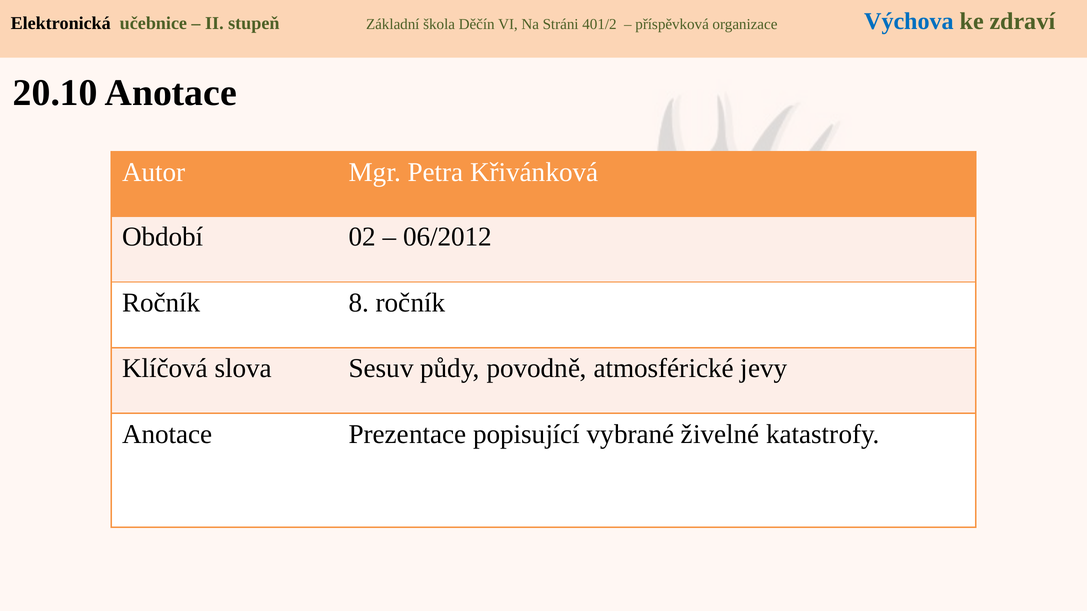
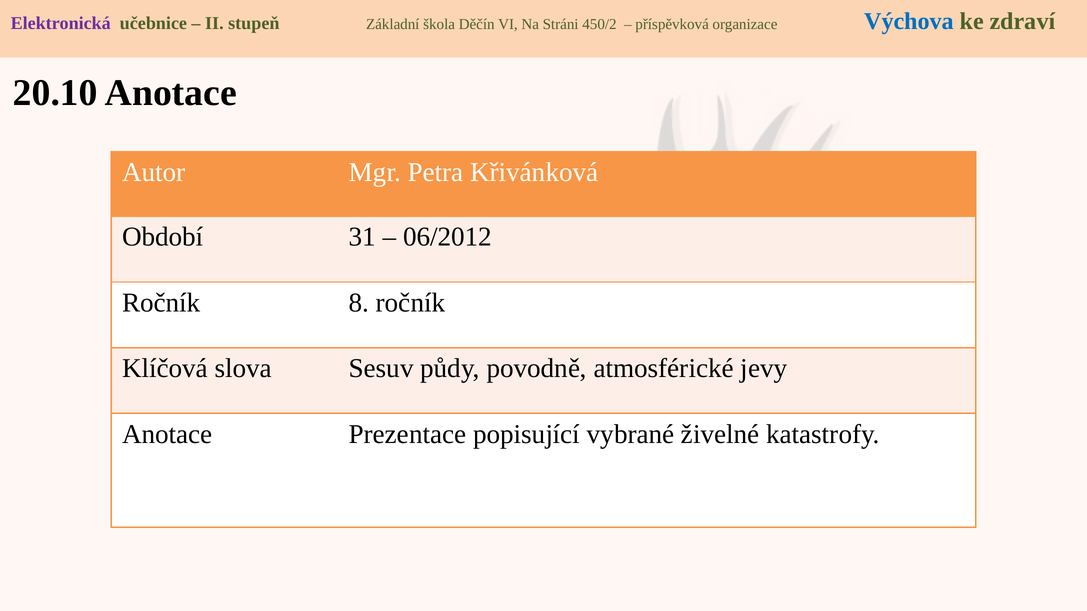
Elektronická colour: black -> purple (61, 24)
401/2: 401/2 -> 450/2 (599, 25)
02: 02 -> 31 (362, 237)
